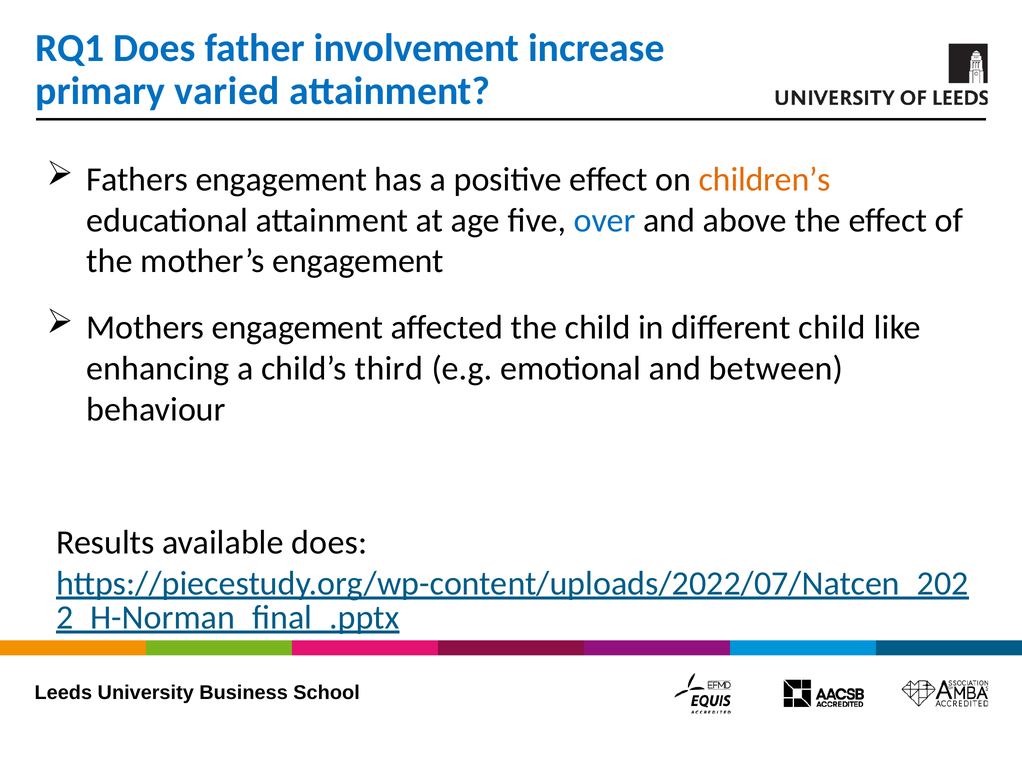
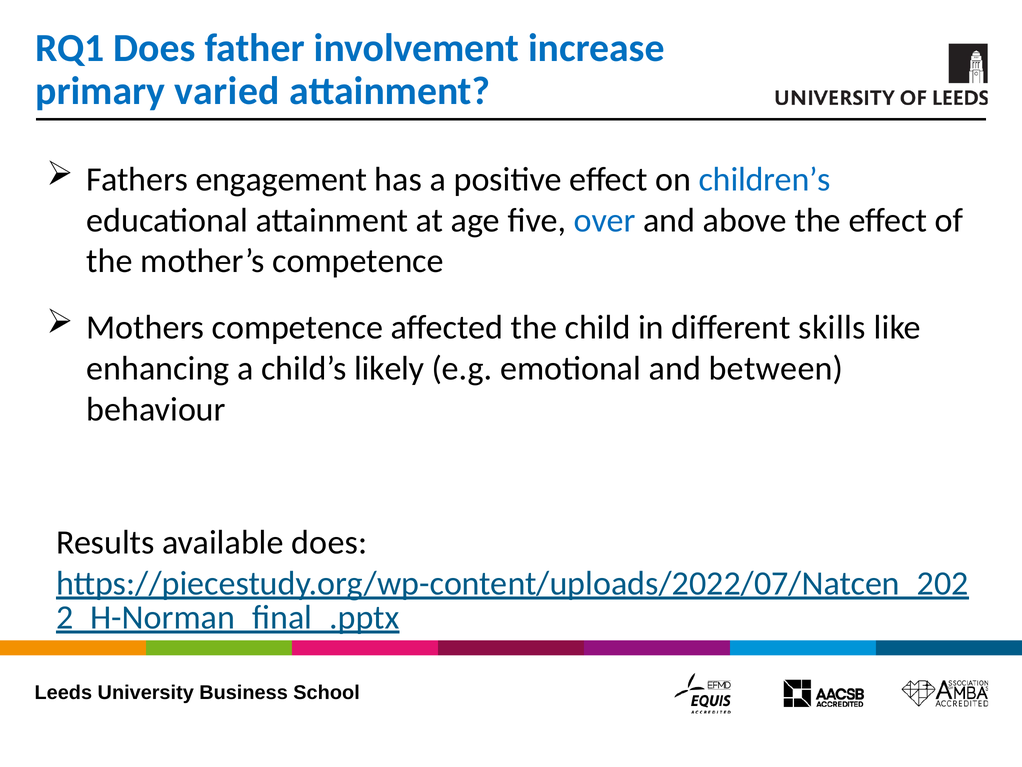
children’s colour: orange -> blue (765, 179)
mother’s engagement: engagement -> competence (358, 261)
Mothers engagement: engagement -> competence (297, 327)
different child: child -> skills (832, 327)
third: third -> likely (389, 368)
